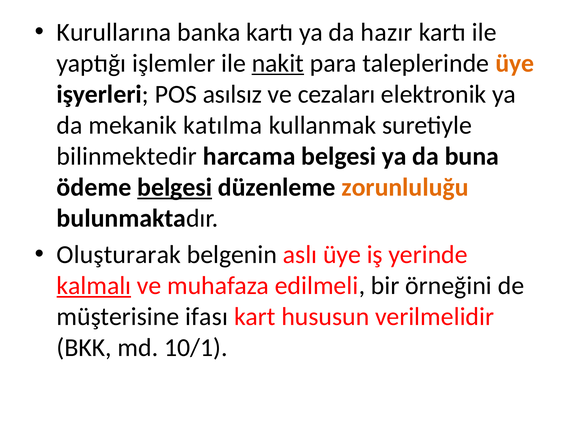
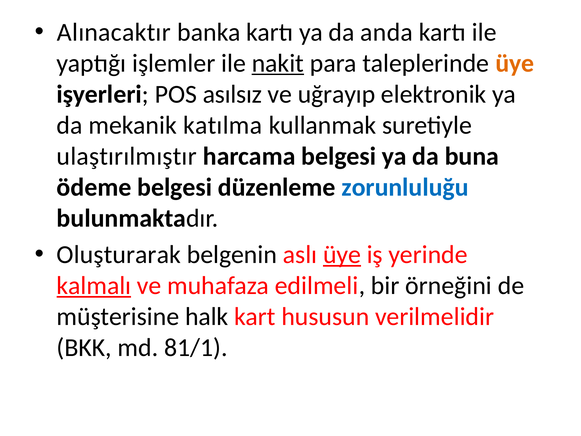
Kurullarına: Kurullarına -> Alınacaktır (114, 32)
hazır: hazır -> anda (387, 32)
cezaları: cezaları -> uğrayıp (336, 94)
bilinmektedir: bilinmektedir -> ulaştırılmıştır (127, 156)
belgesi underline: present -> none (175, 187)
zorunluluğu colour: orange -> blue (405, 187)
üye underline: none -> present (342, 255)
ifası: ifası -> halk (207, 317)
10/1: 10/1 -> 81/1 (196, 348)
